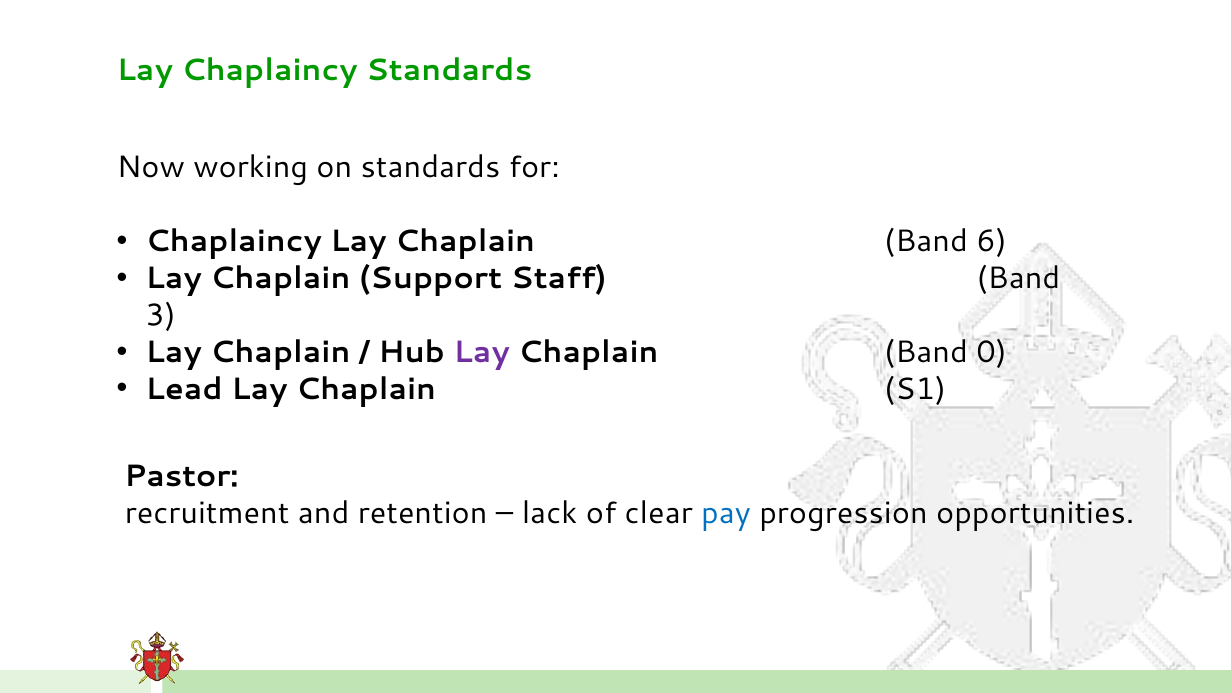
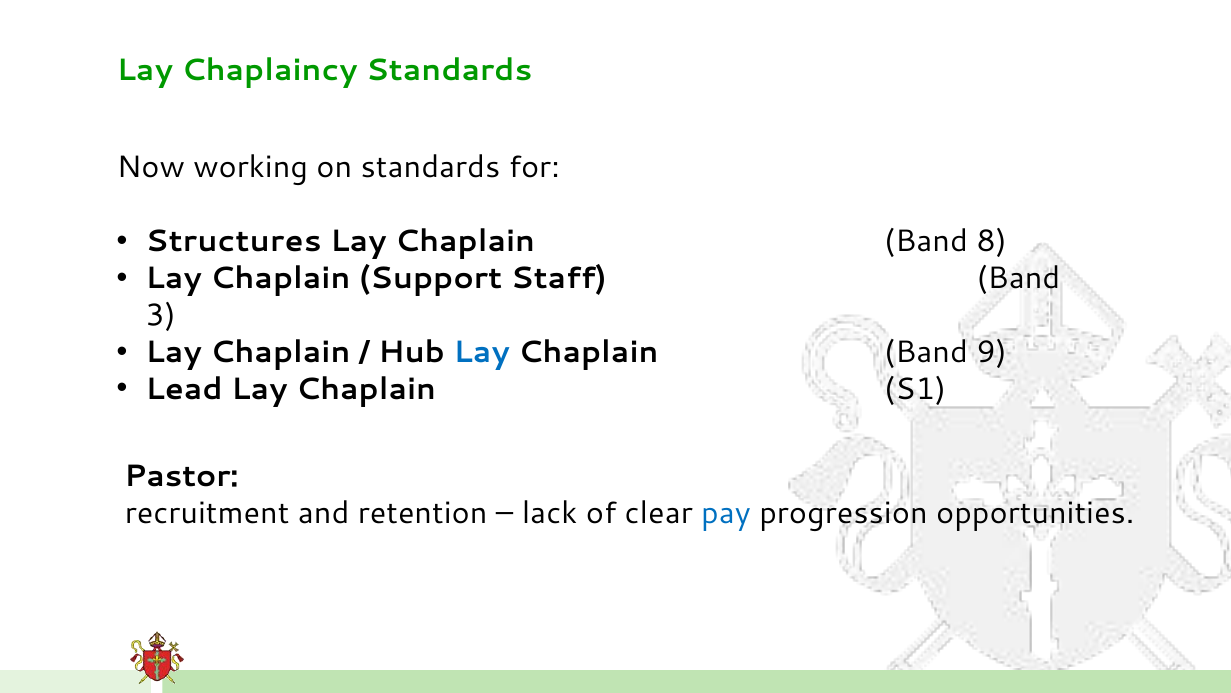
Chaplaincy: Chaplaincy -> Structures (233, 241)
6: 6 -> 8 (992, 241)
Lay colour: purple -> blue (482, 352)
0: 0 -> 9 (992, 352)
